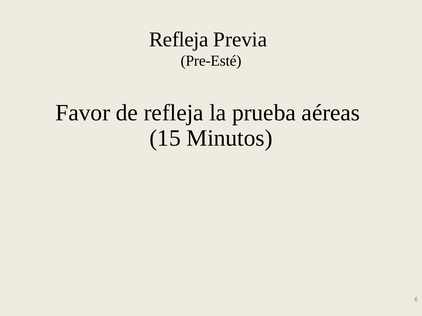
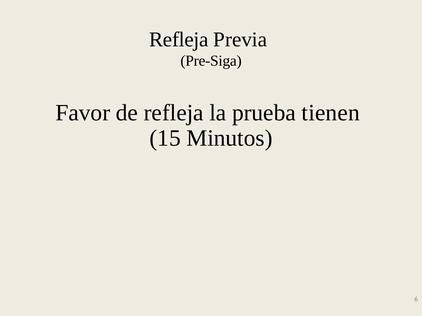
Pre-Esté: Pre-Esté -> Pre-Siga (211, 61)
aéreas: aéreas -> tienen (331, 113)
